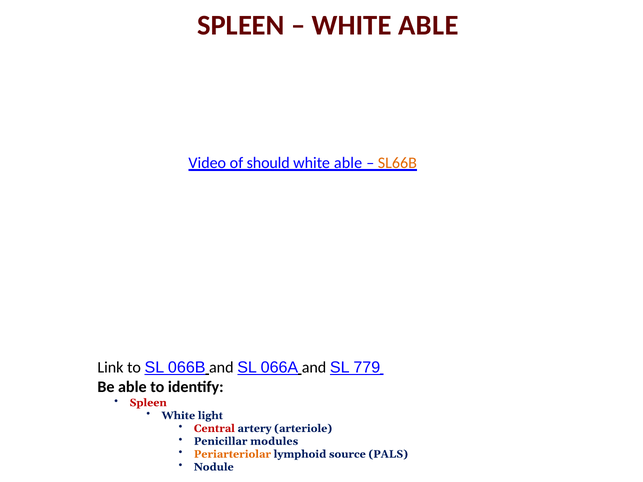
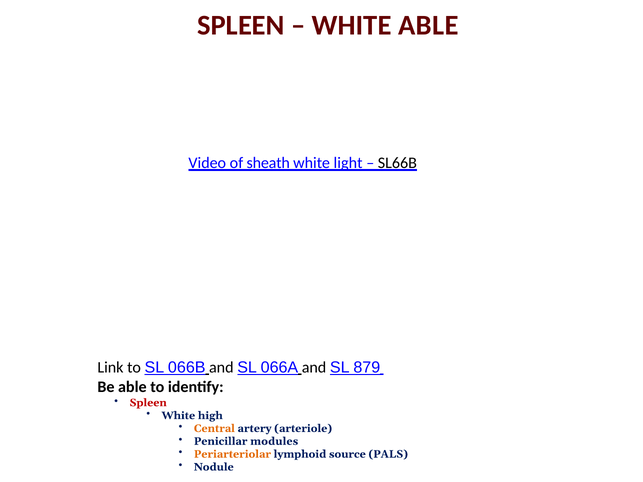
should: should -> sheath (268, 163)
able: able -> light (348, 163)
SL66B colour: orange -> black (397, 163)
779: 779 -> 879 (367, 368)
light: light -> high (210, 416)
Central colour: red -> orange (214, 429)
